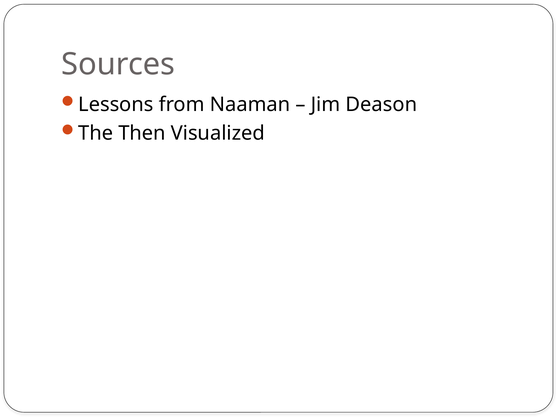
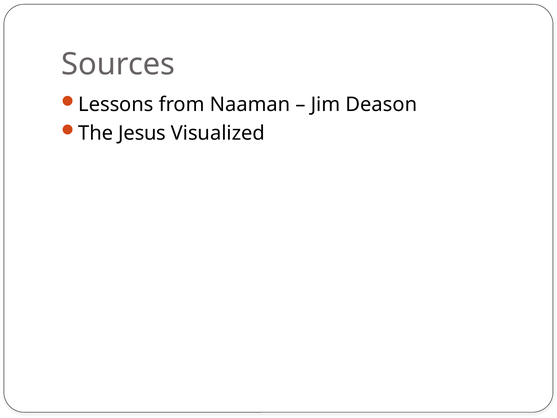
Then: Then -> Jesus (142, 133)
